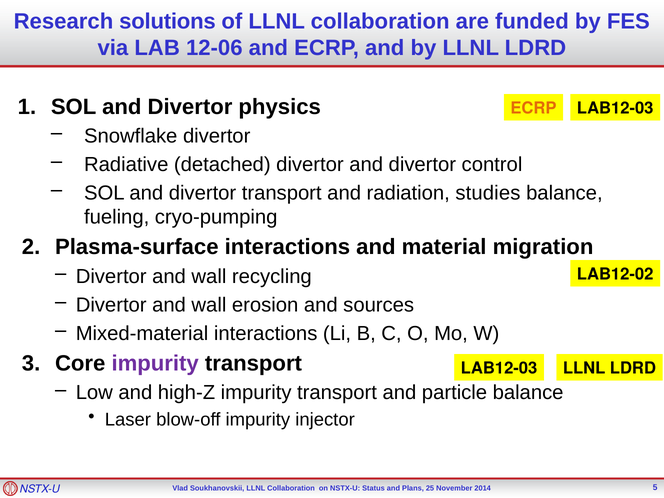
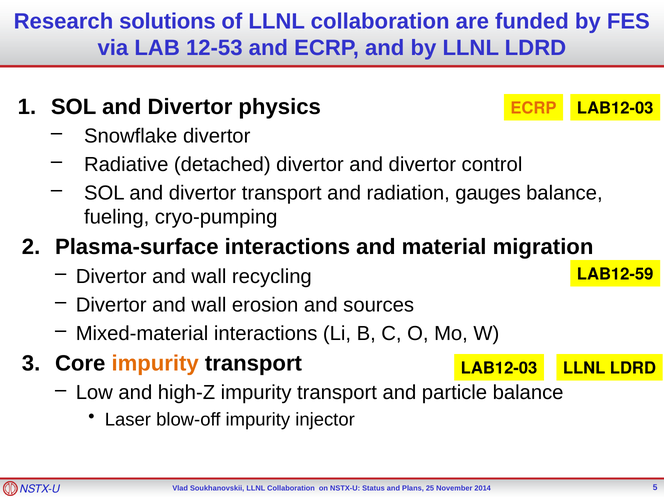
12-06: 12-06 -> 12-53 (214, 48)
studies: studies -> gauges (488, 193)
LAB12-02: LAB12-02 -> LAB12-59 (615, 274)
impurity colour: purple -> orange (155, 363)
